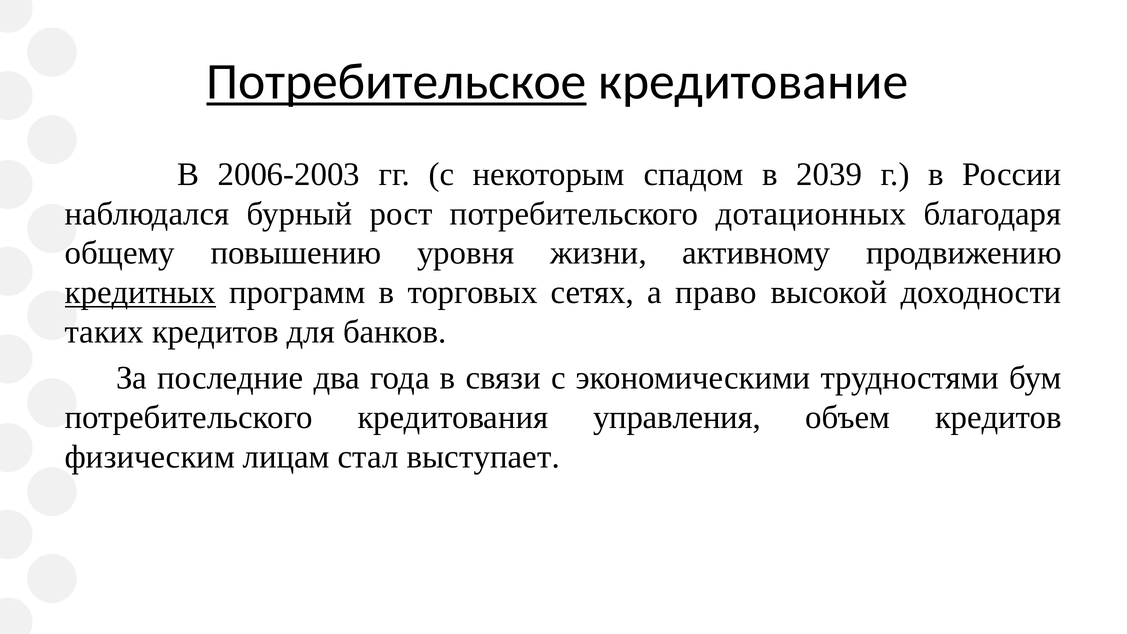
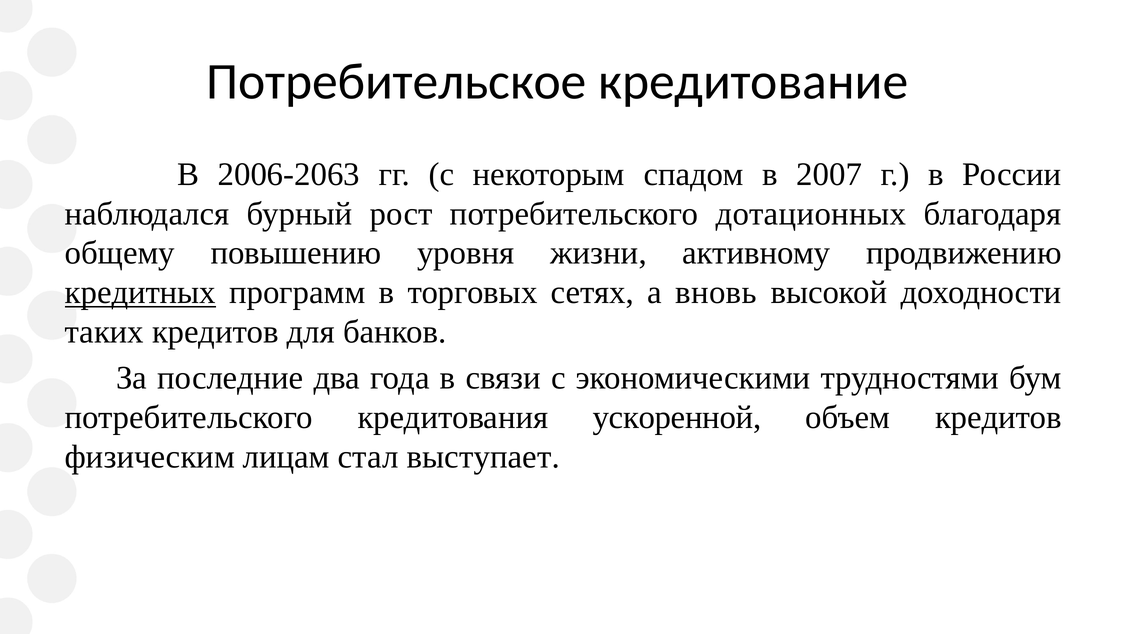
Потребительское underline: present -> none (396, 82)
2006-2003: 2006-2003 -> 2006-2063 (289, 174)
2039: 2039 -> 2007 (829, 174)
право: право -> вновь (716, 293)
управления: управления -> ускоренной (677, 418)
